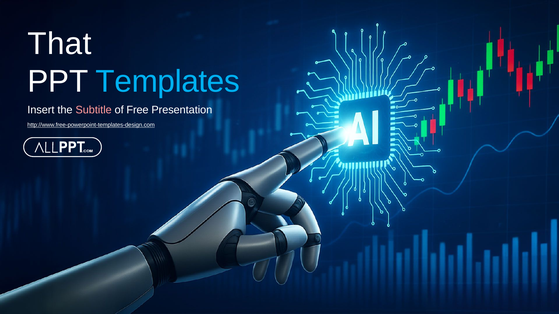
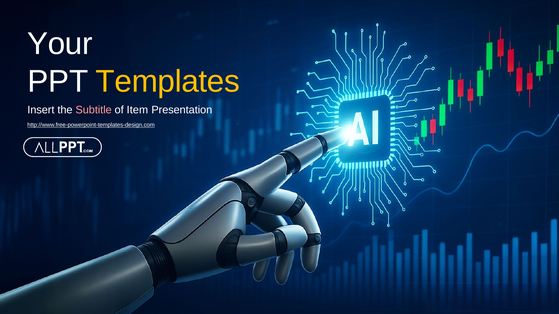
That: That -> Your (60, 44)
Templates colour: light blue -> yellow (168, 82)
Free: Free -> Item (137, 110)
